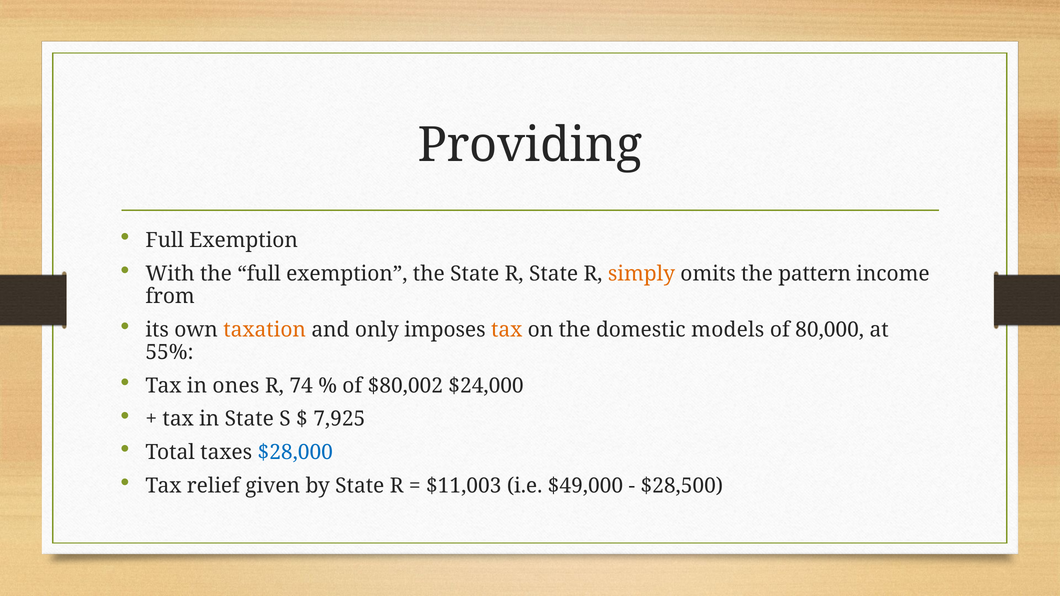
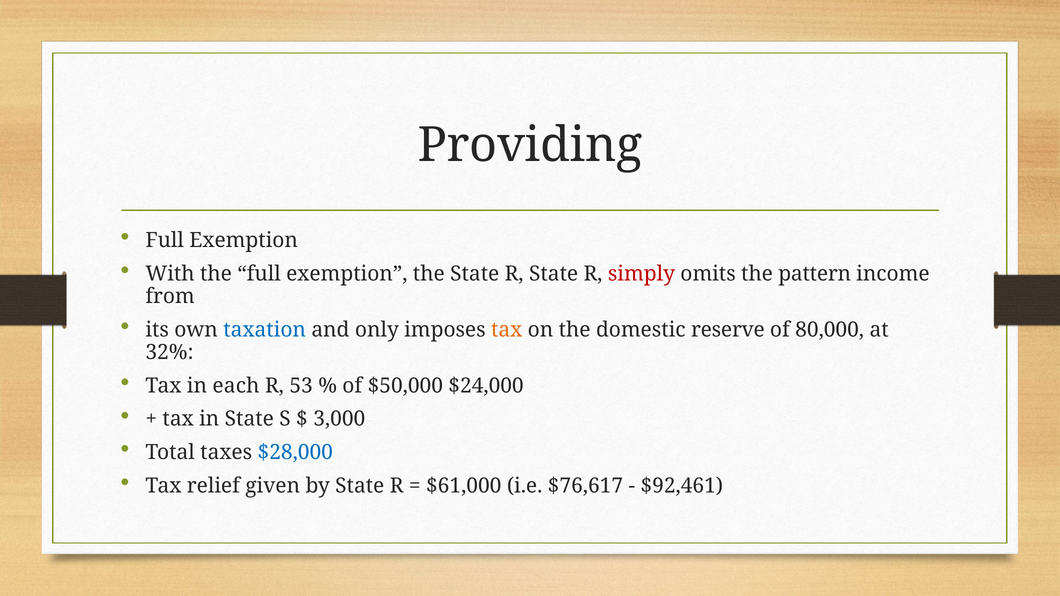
simply colour: orange -> red (641, 274)
taxation colour: orange -> blue (265, 330)
models: models -> reserve (728, 330)
55%: 55% -> 32% (169, 352)
ones: ones -> each (236, 386)
74: 74 -> 53 (301, 386)
$80,002: $80,002 -> $50,000 (405, 386)
7,925: 7,925 -> 3,000 (339, 419)
$11,003: $11,003 -> $61,000 (464, 486)
$49,000: $49,000 -> $76,617 (585, 486)
$28,500: $28,500 -> $92,461 (682, 486)
